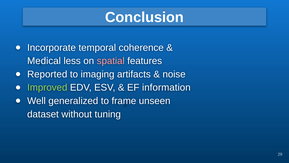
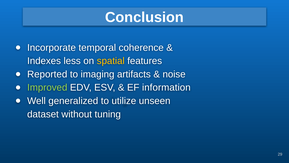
Medical: Medical -> Indexes (44, 61)
spatial colour: pink -> yellow (111, 61)
frame: frame -> utilize (124, 101)
